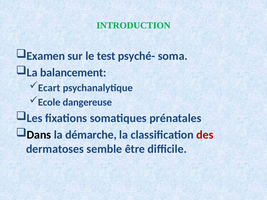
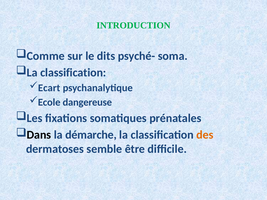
Examen: Examen -> Comme (46, 56)
test: test -> dits (106, 56)
balancement: balancement -> classification (73, 73)
des colour: red -> orange (205, 135)
